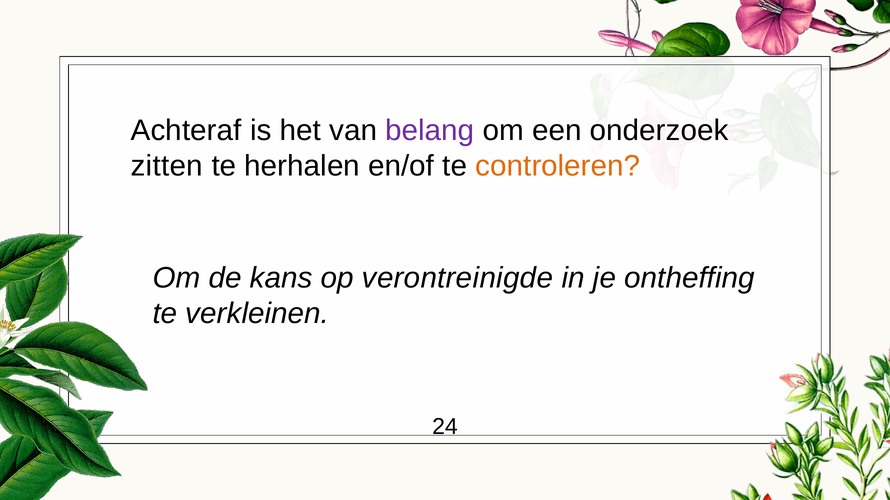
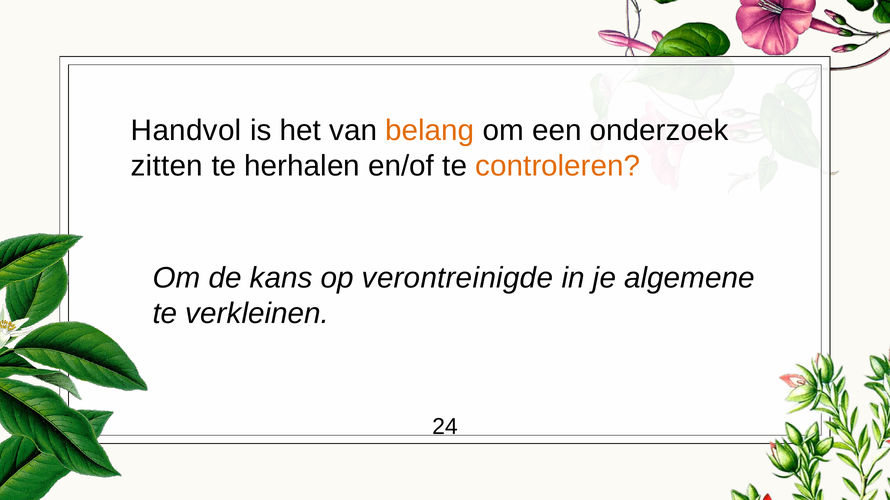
Achteraf: Achteraf -> Handvol (186, 130)
belang colour: purple -> orange (430, 130)
ontheffing: ontheffing -> algemene (689, 278)
